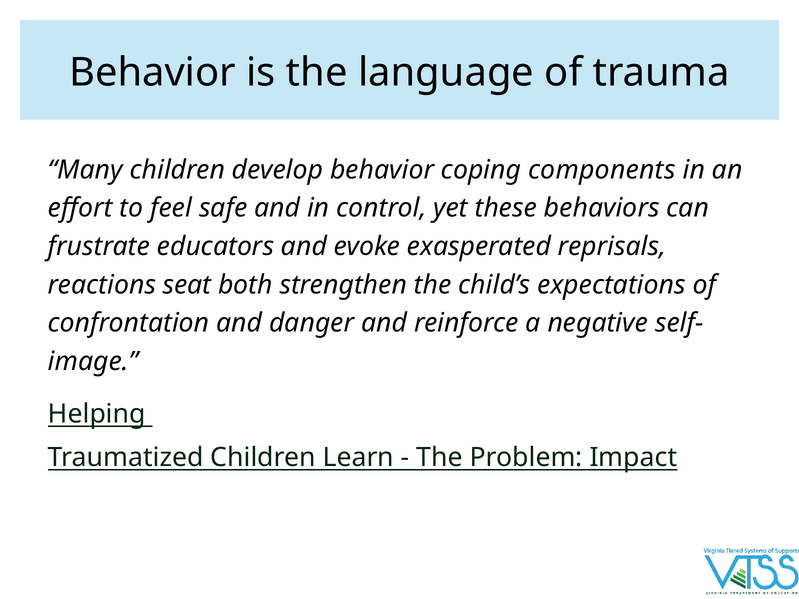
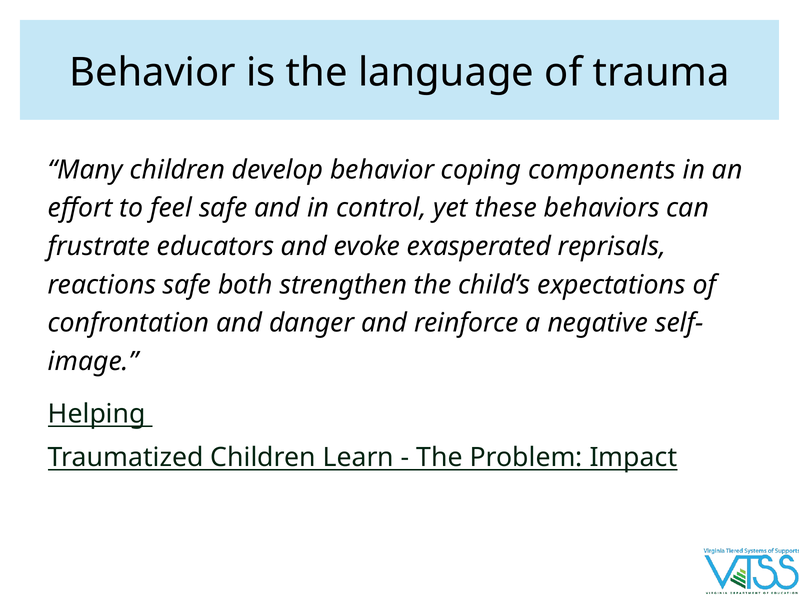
reactions seat: seat -> safe (187, 285)
